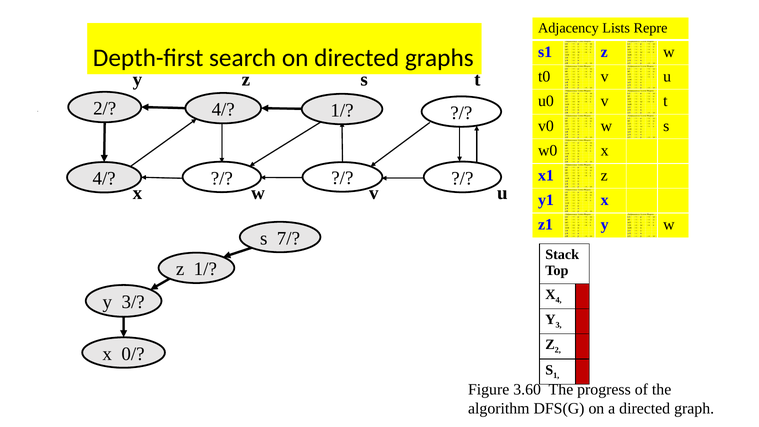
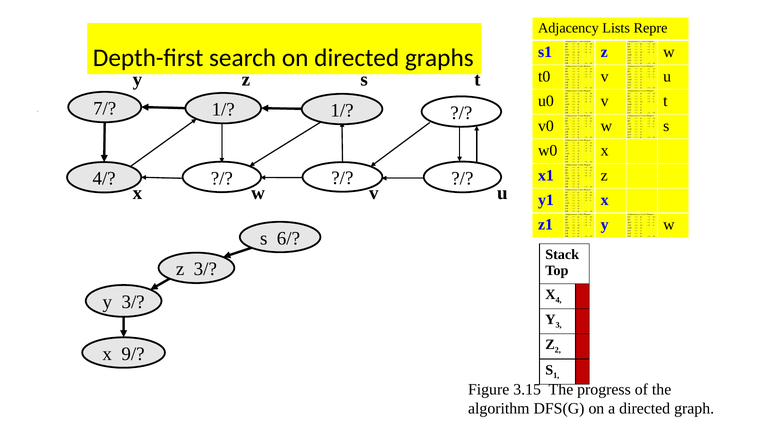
2/: 2/ -> 7/ (105, 108)
4/: 4/ -> 1/ (223, 109)
7/: 7/ -> 6/ (288, 238)
z 1/: 1/ -> 3/ (205, 269)
0/: 0/ -> 9/ (133, 354)
3.60: 3.60 -> 3.15 (527, 390)
